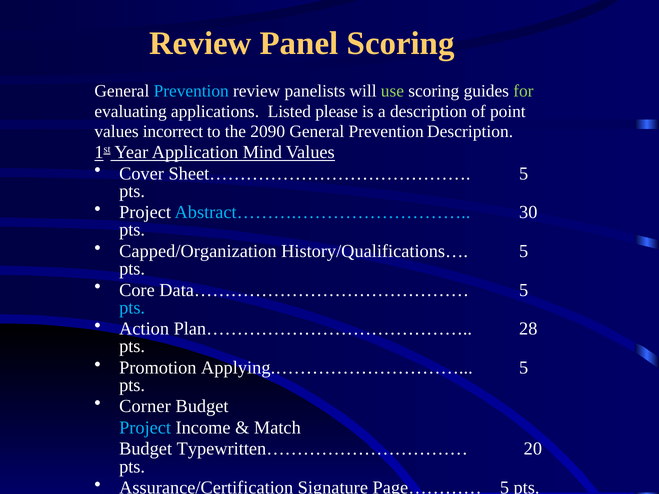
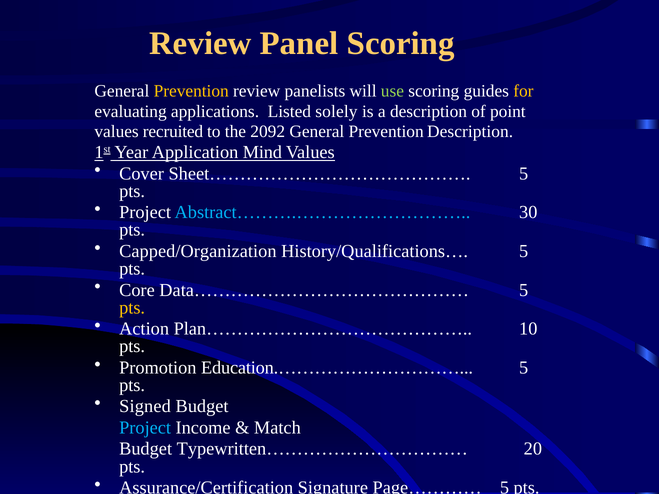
Prevention colour: light blue -> yellow (191, 91)
for colour: light green -> yellow (523, 91)
please: please -> solely (336, 111)
incorrect: incorrect -> recruited (173, 132)
2090: 2090 -> 2092 (268, 132)
pts colour: light blue -> yellow (132, 308)
28: 28 -> 10 (528, 329)
Applying.…………………………: Applying.………………………… -> Education.………………………… (337, 368)
Corner: Corner -> Signed (145, 407)
